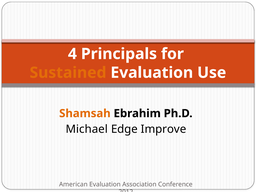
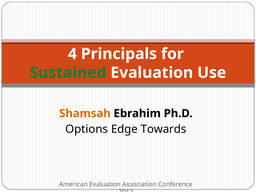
Sustained colour: orange -> green (68, 73)
Michael: Michael -> Options (87, 129)
Improve: Improve -> Towards (164, 129)
